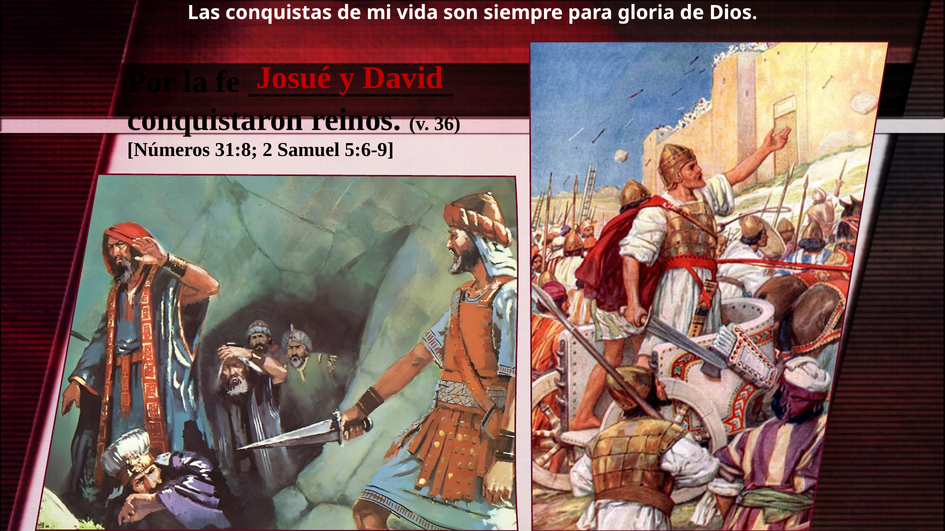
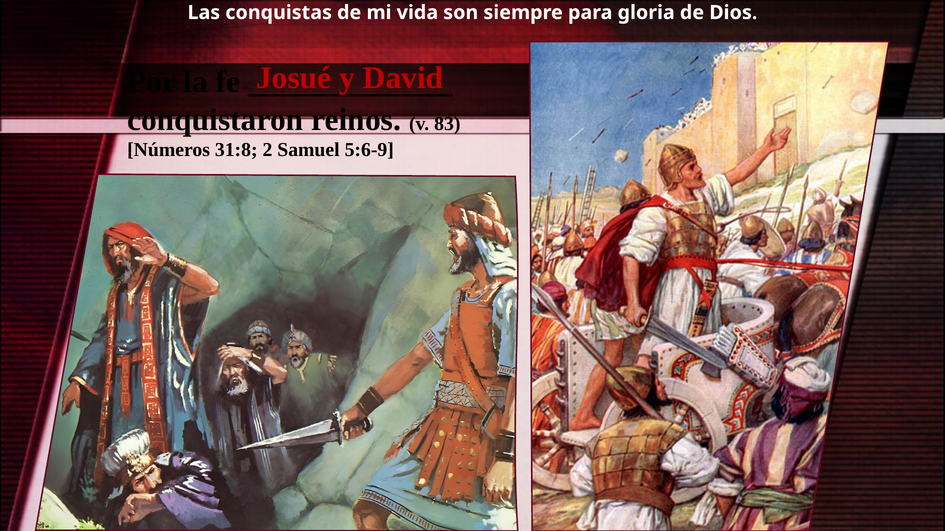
36: 36 -> 83 (447, 124)
